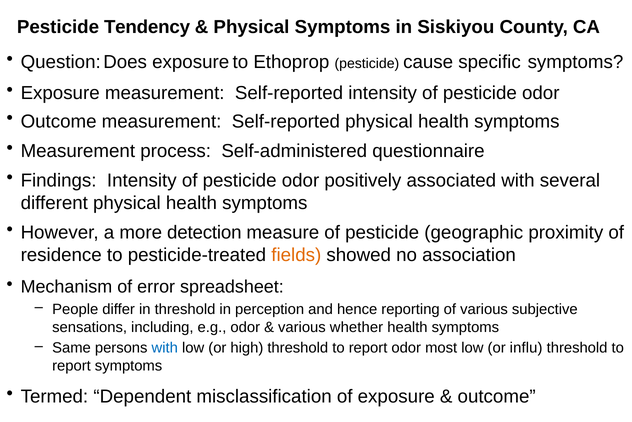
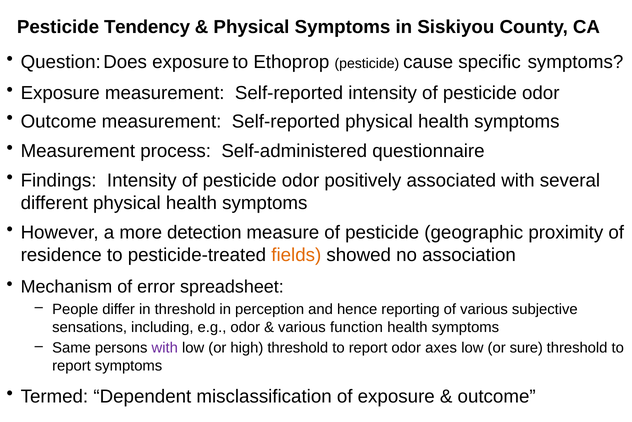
whether: whether -> function (356, 327)
with colour: blue -> purple (165, 348)
most: most -> axes (441, 348)
influ: influ -> sure (526, 348)
